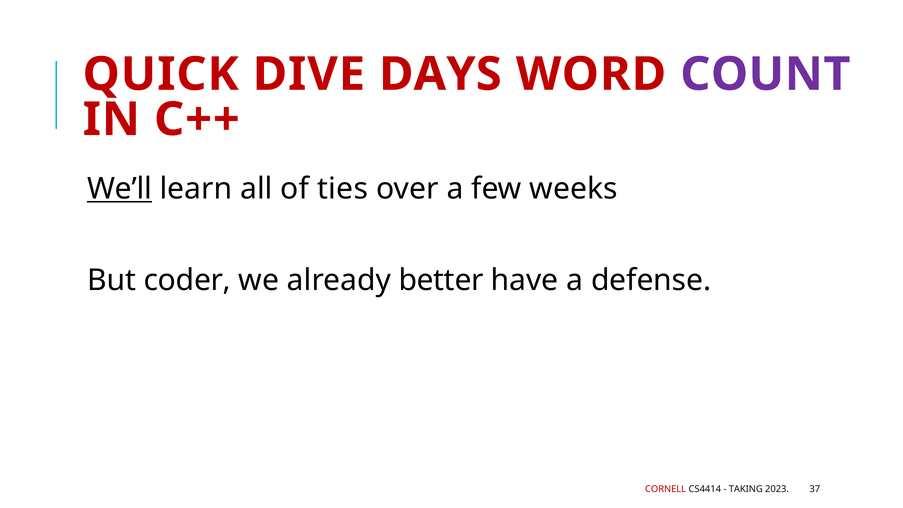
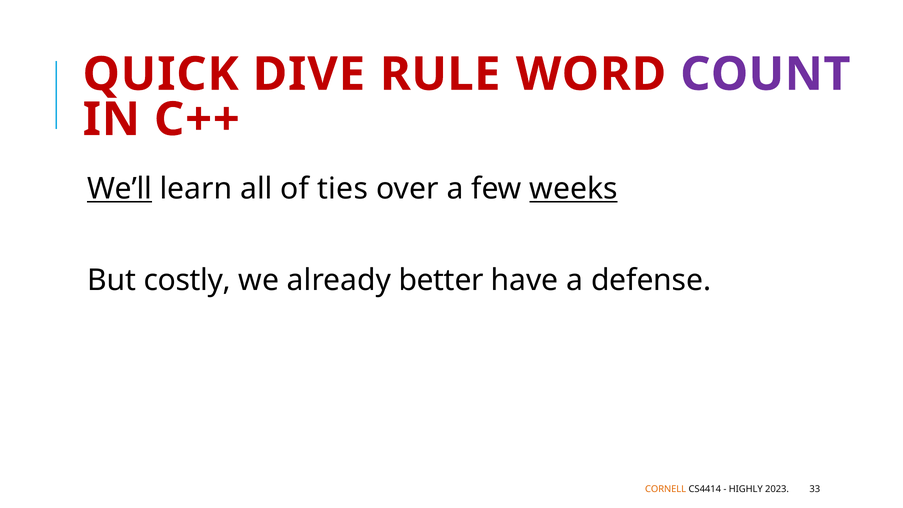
DAYS: DAYS -> RULE (440, 74)
weeks underline: none -> present (574, 189)
coder: coder -> costly (187, 280)
CORNELL colour: red -> orange (666, 489)
TAKING: TAKING -> HIGHLY (746, 489)
37: 37 -> 33 (815, 489)
